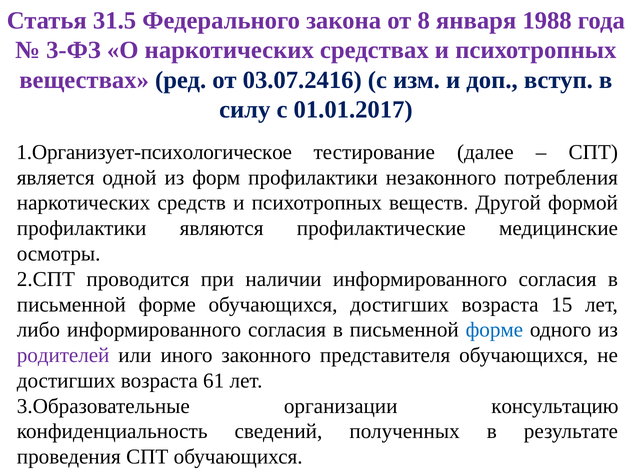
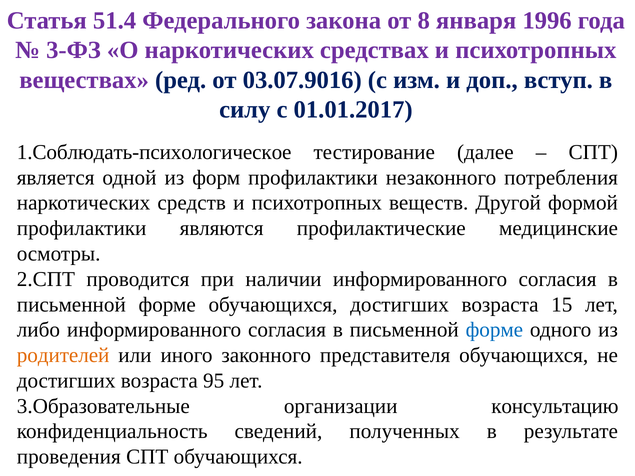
31.5: 31.5 -> 51.4 (115, 21)
1988: 1988 -> 1996 (547, 21)
03.07.2416: 03.07.2416 -> 03.07.9016 (302, 80)
1.Организует-психологическое: 1.Организует-психологическое -> 1.Соблюдать-психологическое (154, 152)
родителей colour: purple -> orange (63, 355)
61: 61 -> 95 (214, 381)
